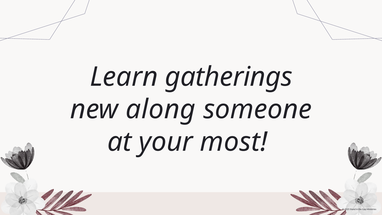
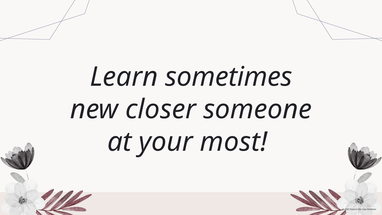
gatherings: gatherings -> sometimes (229, 77)
along: along -> closer (161, 109)
